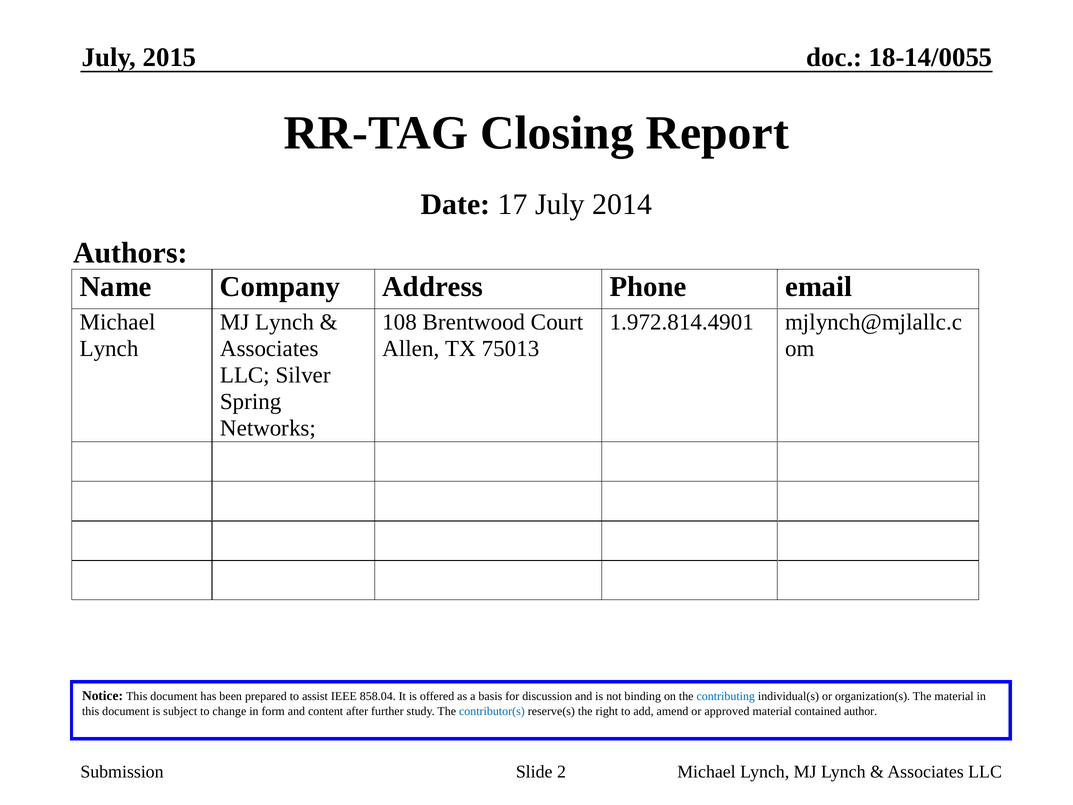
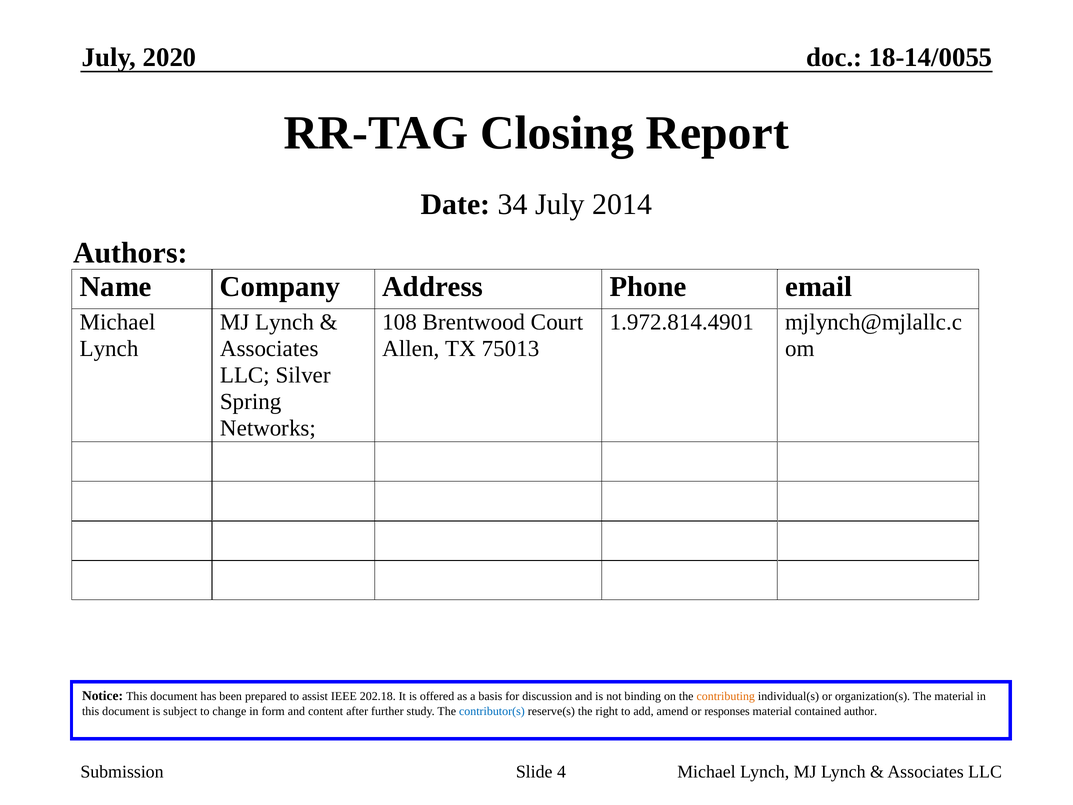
2015: 2015 -> 2020 (170, 57)
17: 17 -> 34 (513, 204)
858.04: 858.04 -> 202.18 (378, 696)
contributing colour: blue -> orange (726, 696)
approved: approved -> responses (727, 711)
2: 2 -> 4 (561, 772)
